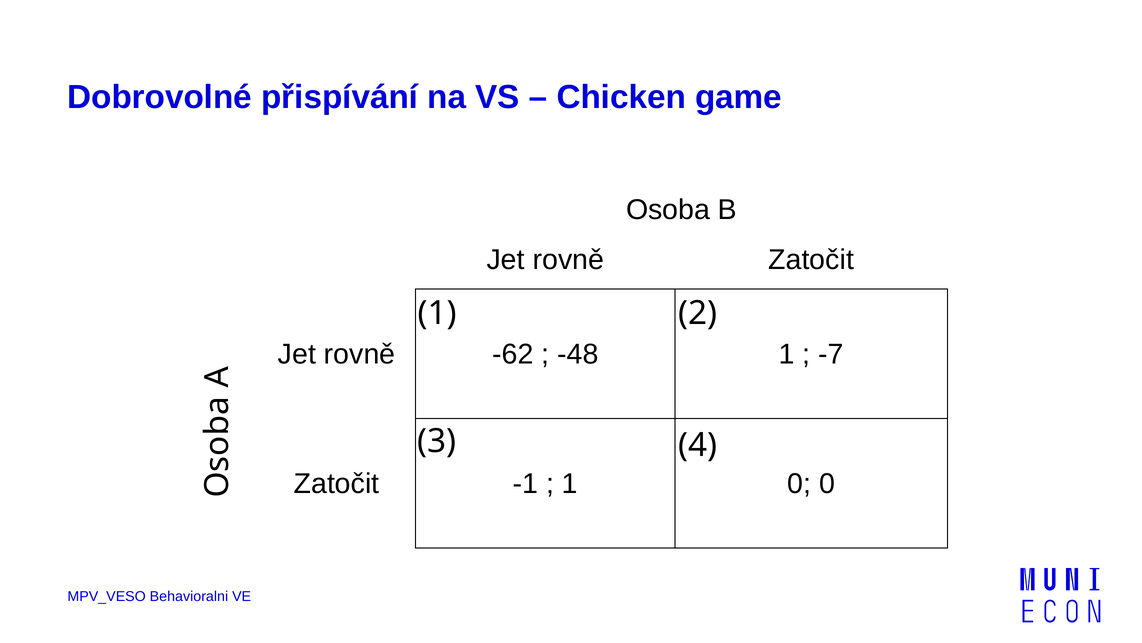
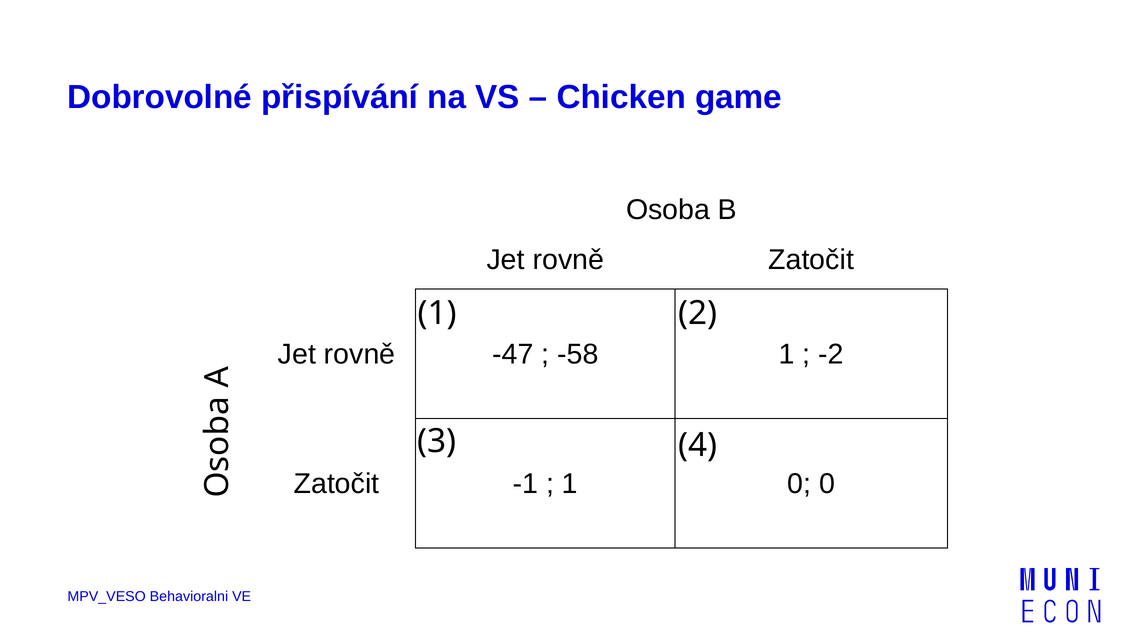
-62: -62 -> -47 (513, 354)
-48: -48 -> -58 (578, 354)
-7: -7 -> -2 (831, 354)
